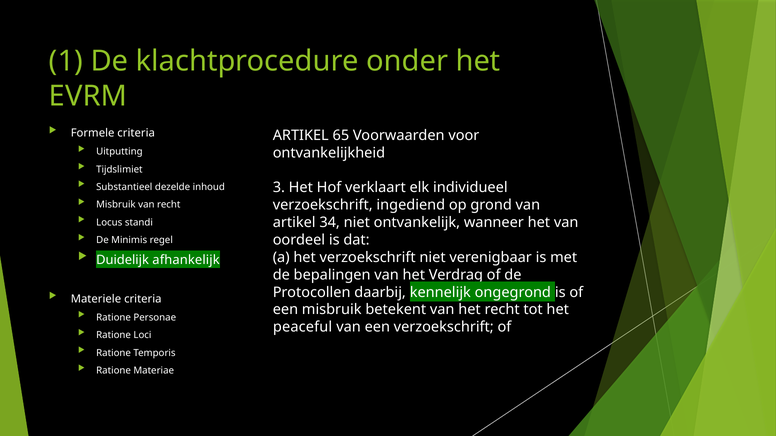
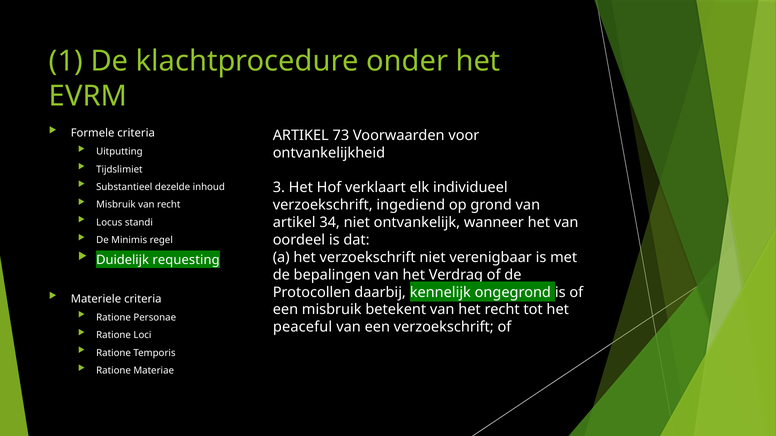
65: 65 -> 73 (341, 135)
afhankelijk: afhankelijk -> requesting (186, 260)
